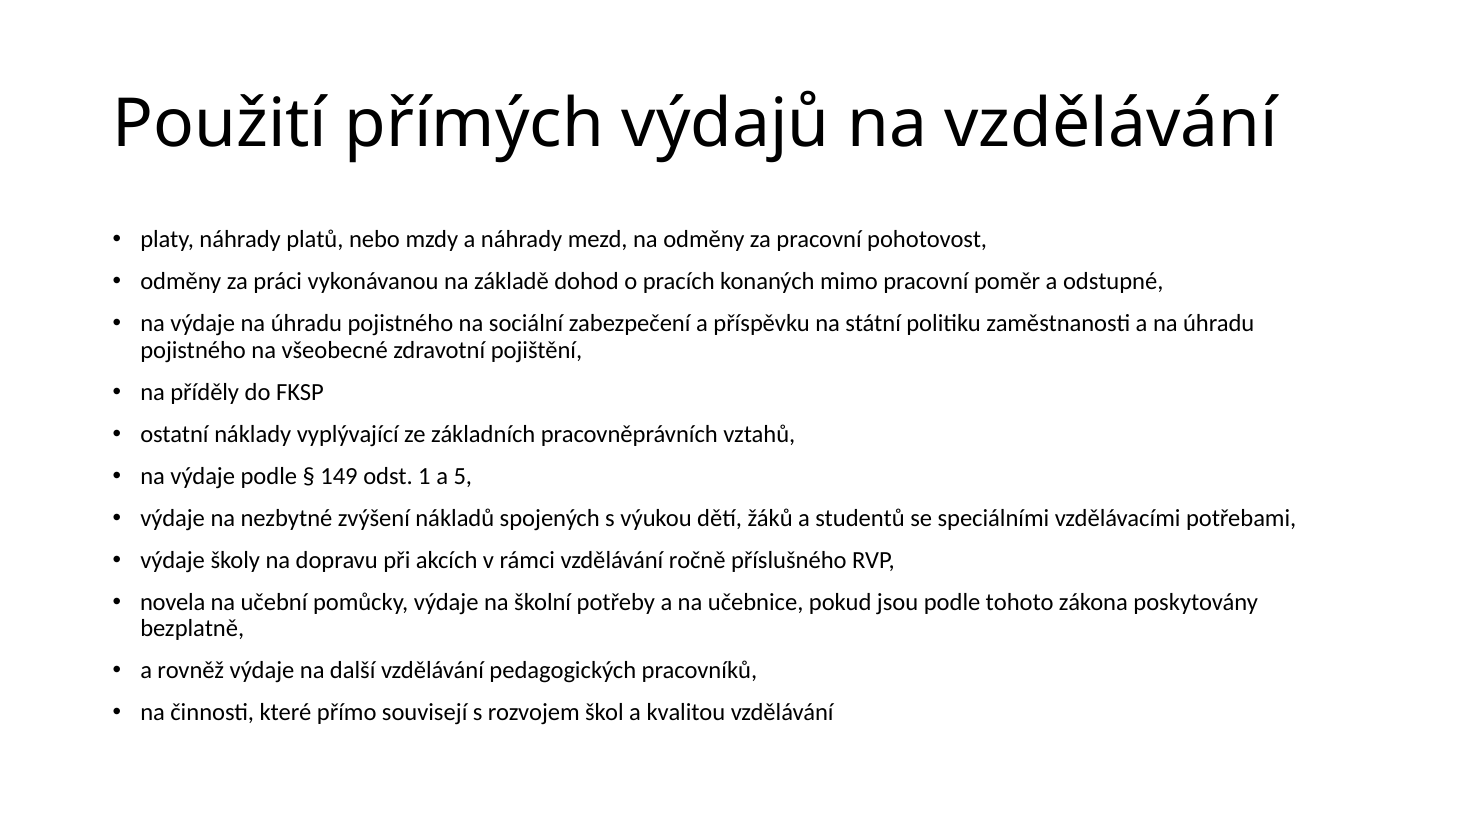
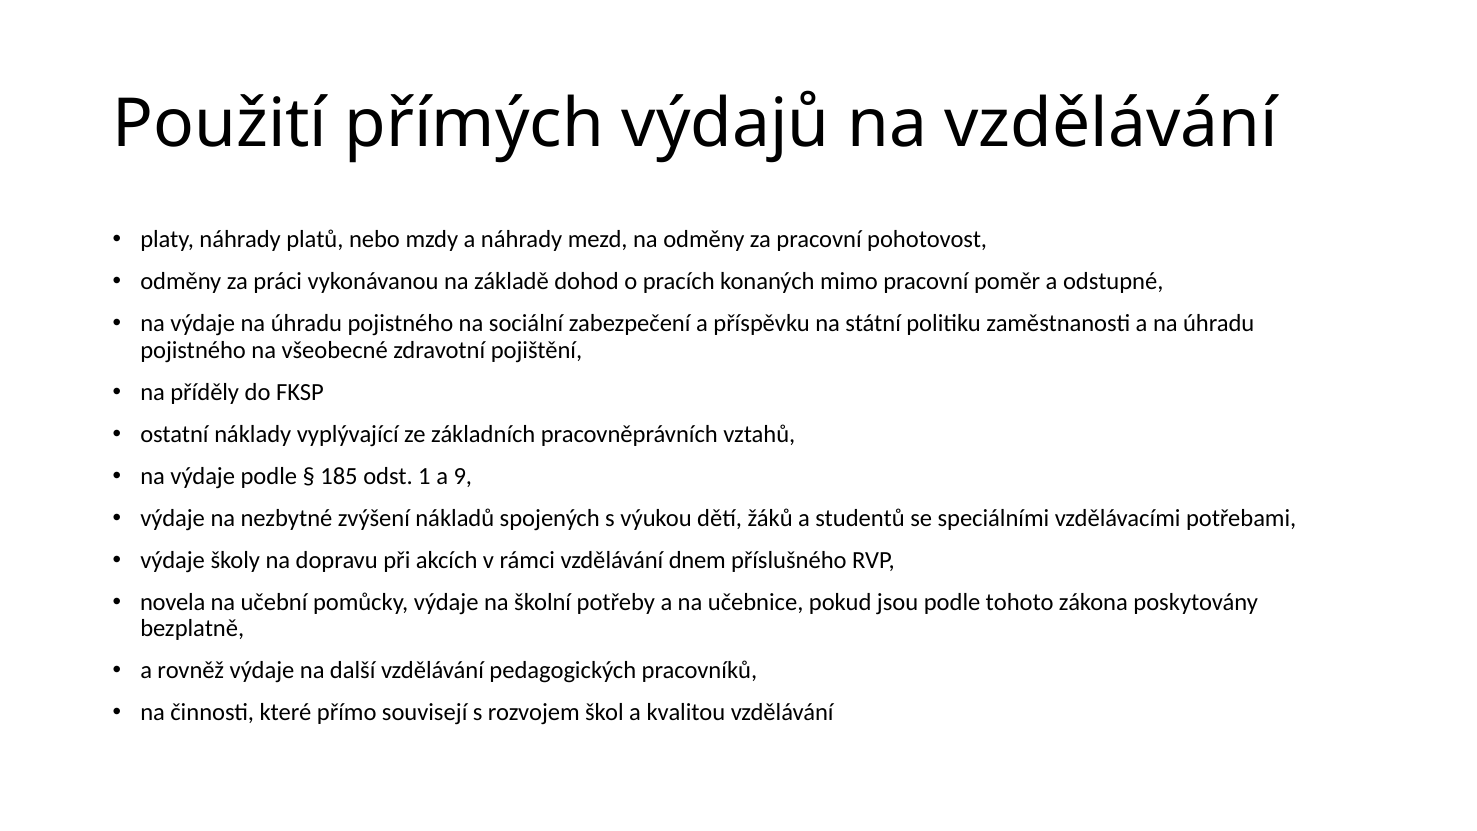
149: 149 -> 185 (339, 476)
5: 5 -> 9 (463, 476)
ročně: ročně -> dnem (697, 560)
